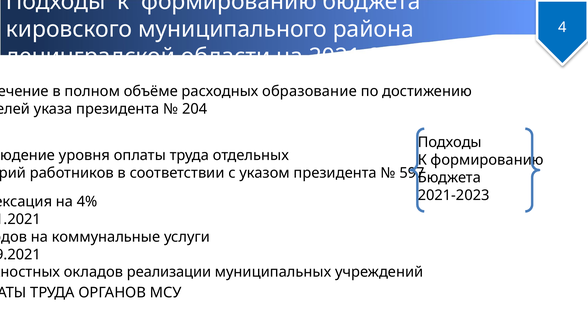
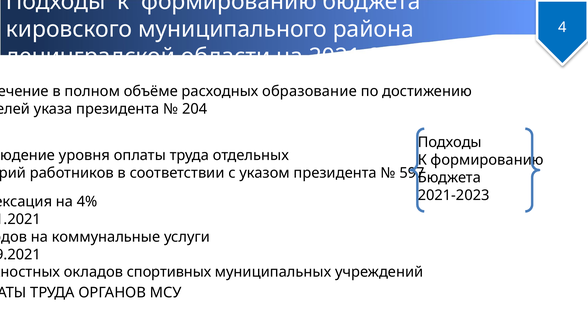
реализации: реализации -> спортивных (169, 272)
